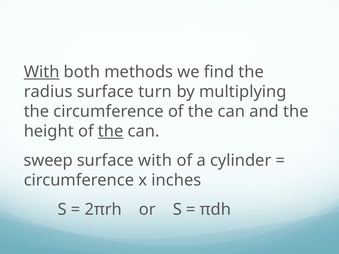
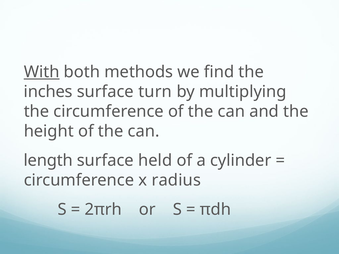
radius: radius -> inches (48, 92)
the underline: present -> none (111, 131)
sweep: sweep -> length (48, 161)
surface with: with -> held (155, 161)
inches: inches -> radius (176, 180)
